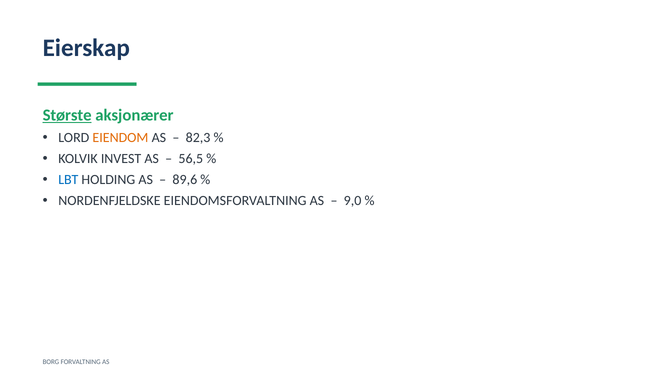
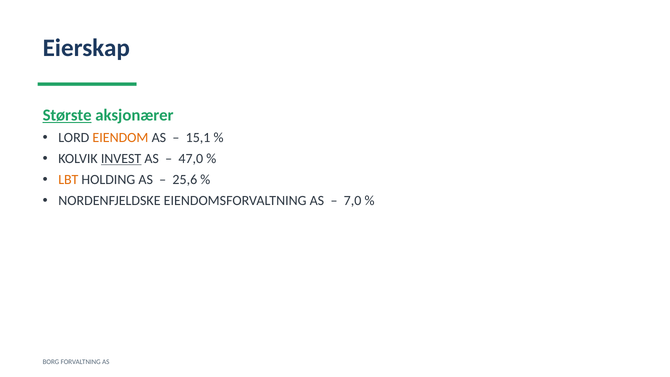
82,3: 82,3 -> 15,1 (198, 138)
INVEST underline: none -> present (121, 159)
56,5: 56,5 -> 47,0 (191, 159)
LBT colour: blue -> orange (68, 180)
89,6: 89,6 -> 25,6 (185, 180)
9,0: 9,0 -> 7,0 (353, 201)
